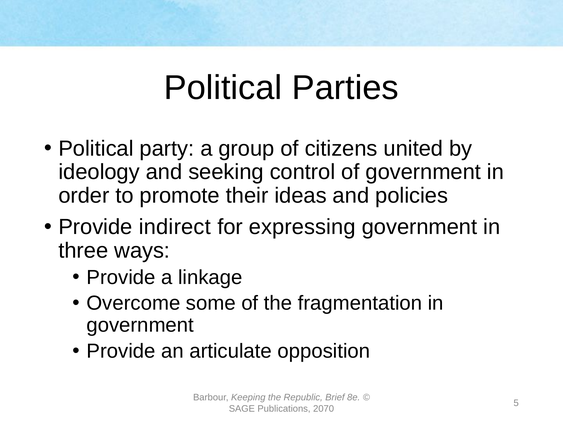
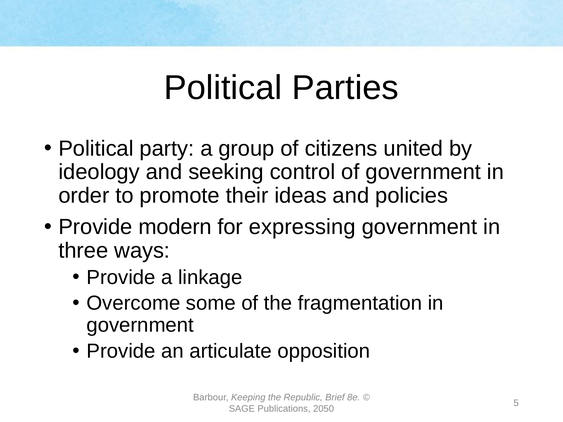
indirect: indirect -> modern (175, 227)
2070: 2070 -> 2050 (324, 409)
